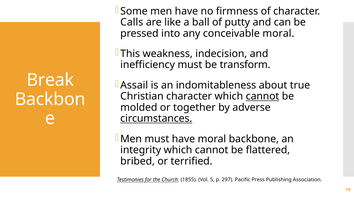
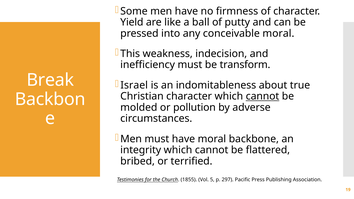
Calls: Calls -> Yield (132, 22)
Assail: Assail -> Israel (134, 85)
together: together -> pollution (194, 107)
circumstances underline: present -> none (156, 119)
